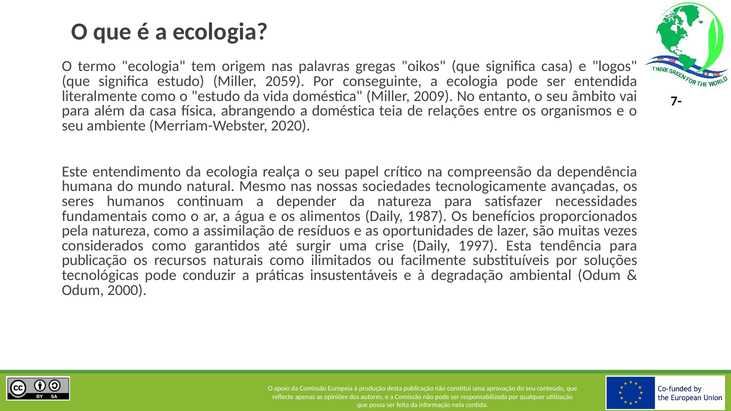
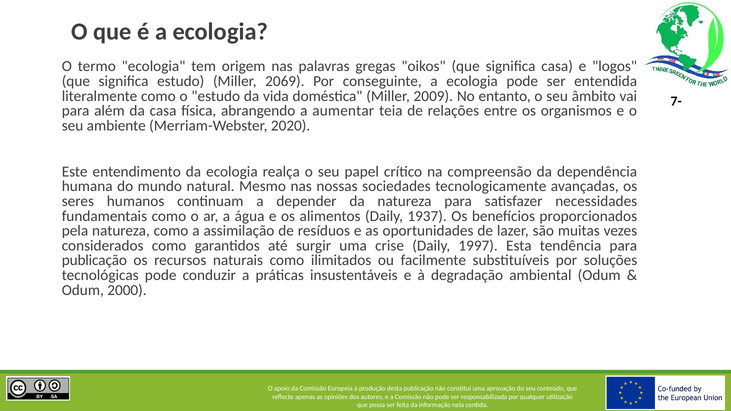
2059: 2059 -> 2069 (285, 81)
a doméstica: doméstica -> aumentar (343, 111)
1987: 1987 -> 1937 (427, 216)
